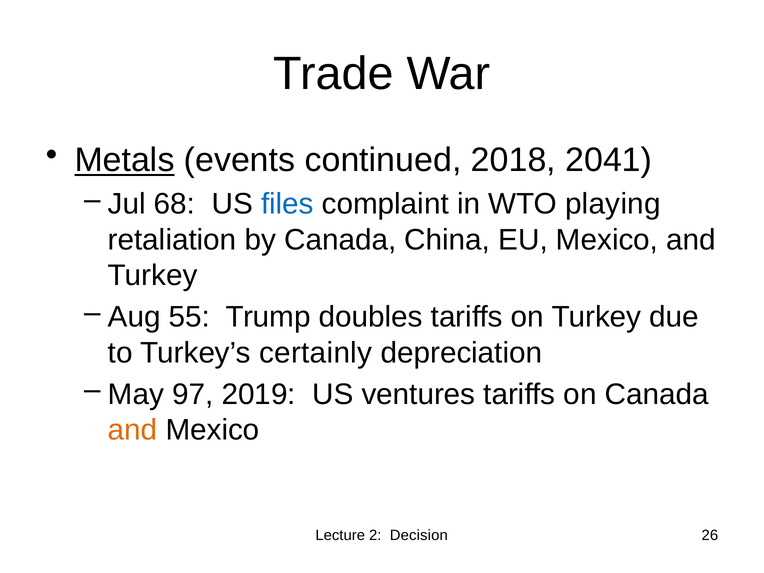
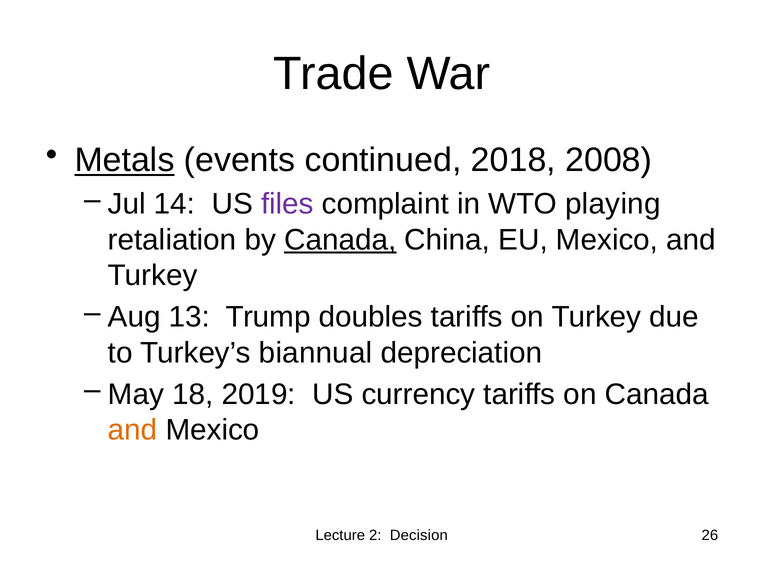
2041: 2041 -> 2008 (609, 160)
68: 68 -> 14 (175, 204)
files colour: blue -> purple (287, 204)
Canada underline: none -> present (340, 240)
55: 55 -> 13 (189, 317)
certainly: certainly -> biannual (316, 353)
97: 97 -> 18 (193, 394)
ventures: ventures -> currency (418, 394)
